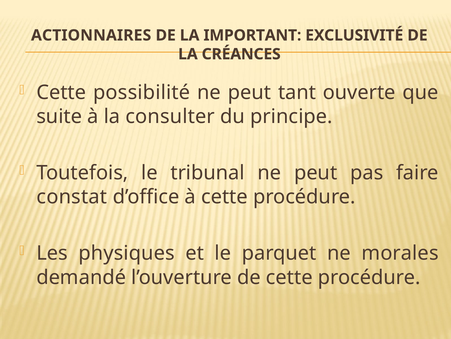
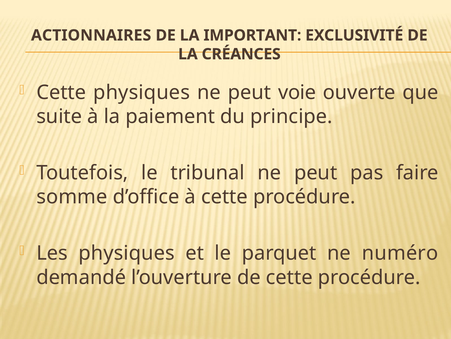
Cette possibilité: possibilité -> physiques (142, 92)
tant: tant -> voie (297, 92)
consulter: consulter -> paiement (170, 116)
constat: constat -> somme (72, 197)
morales: morales -> numéro (400, 253)
